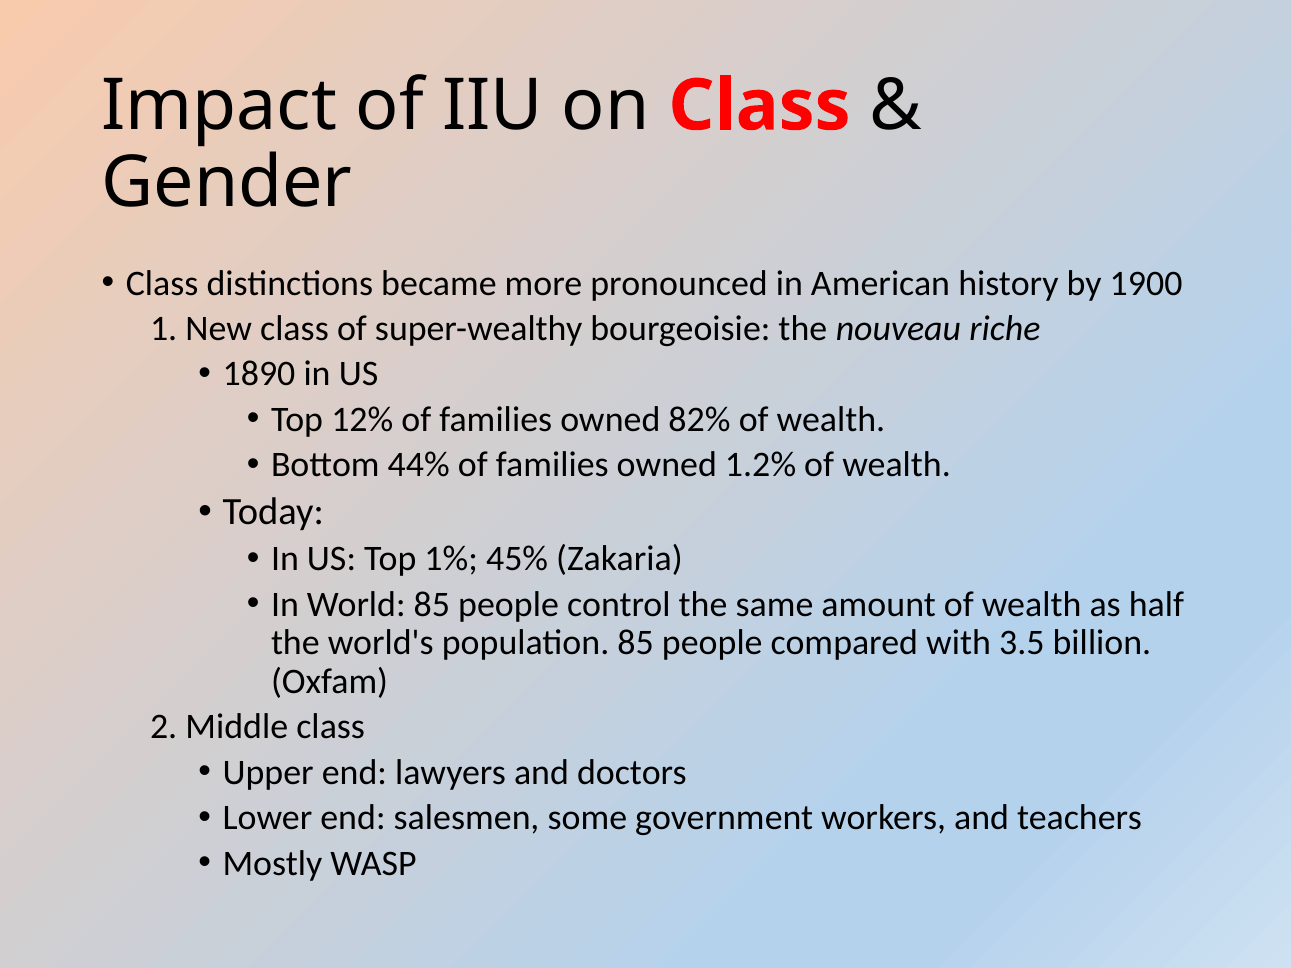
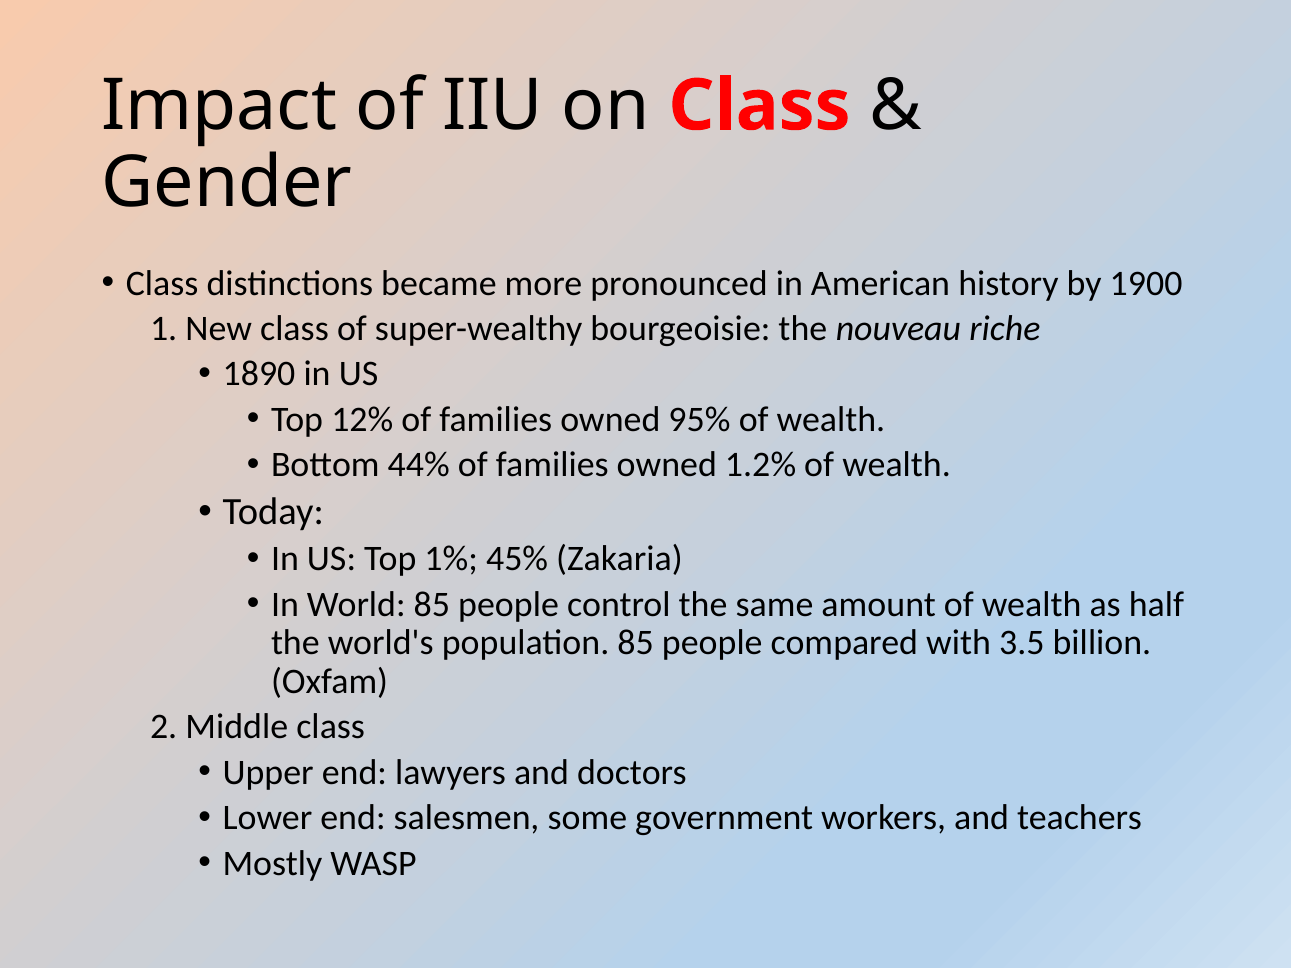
82%: 82% -> 95% (699, 420)
